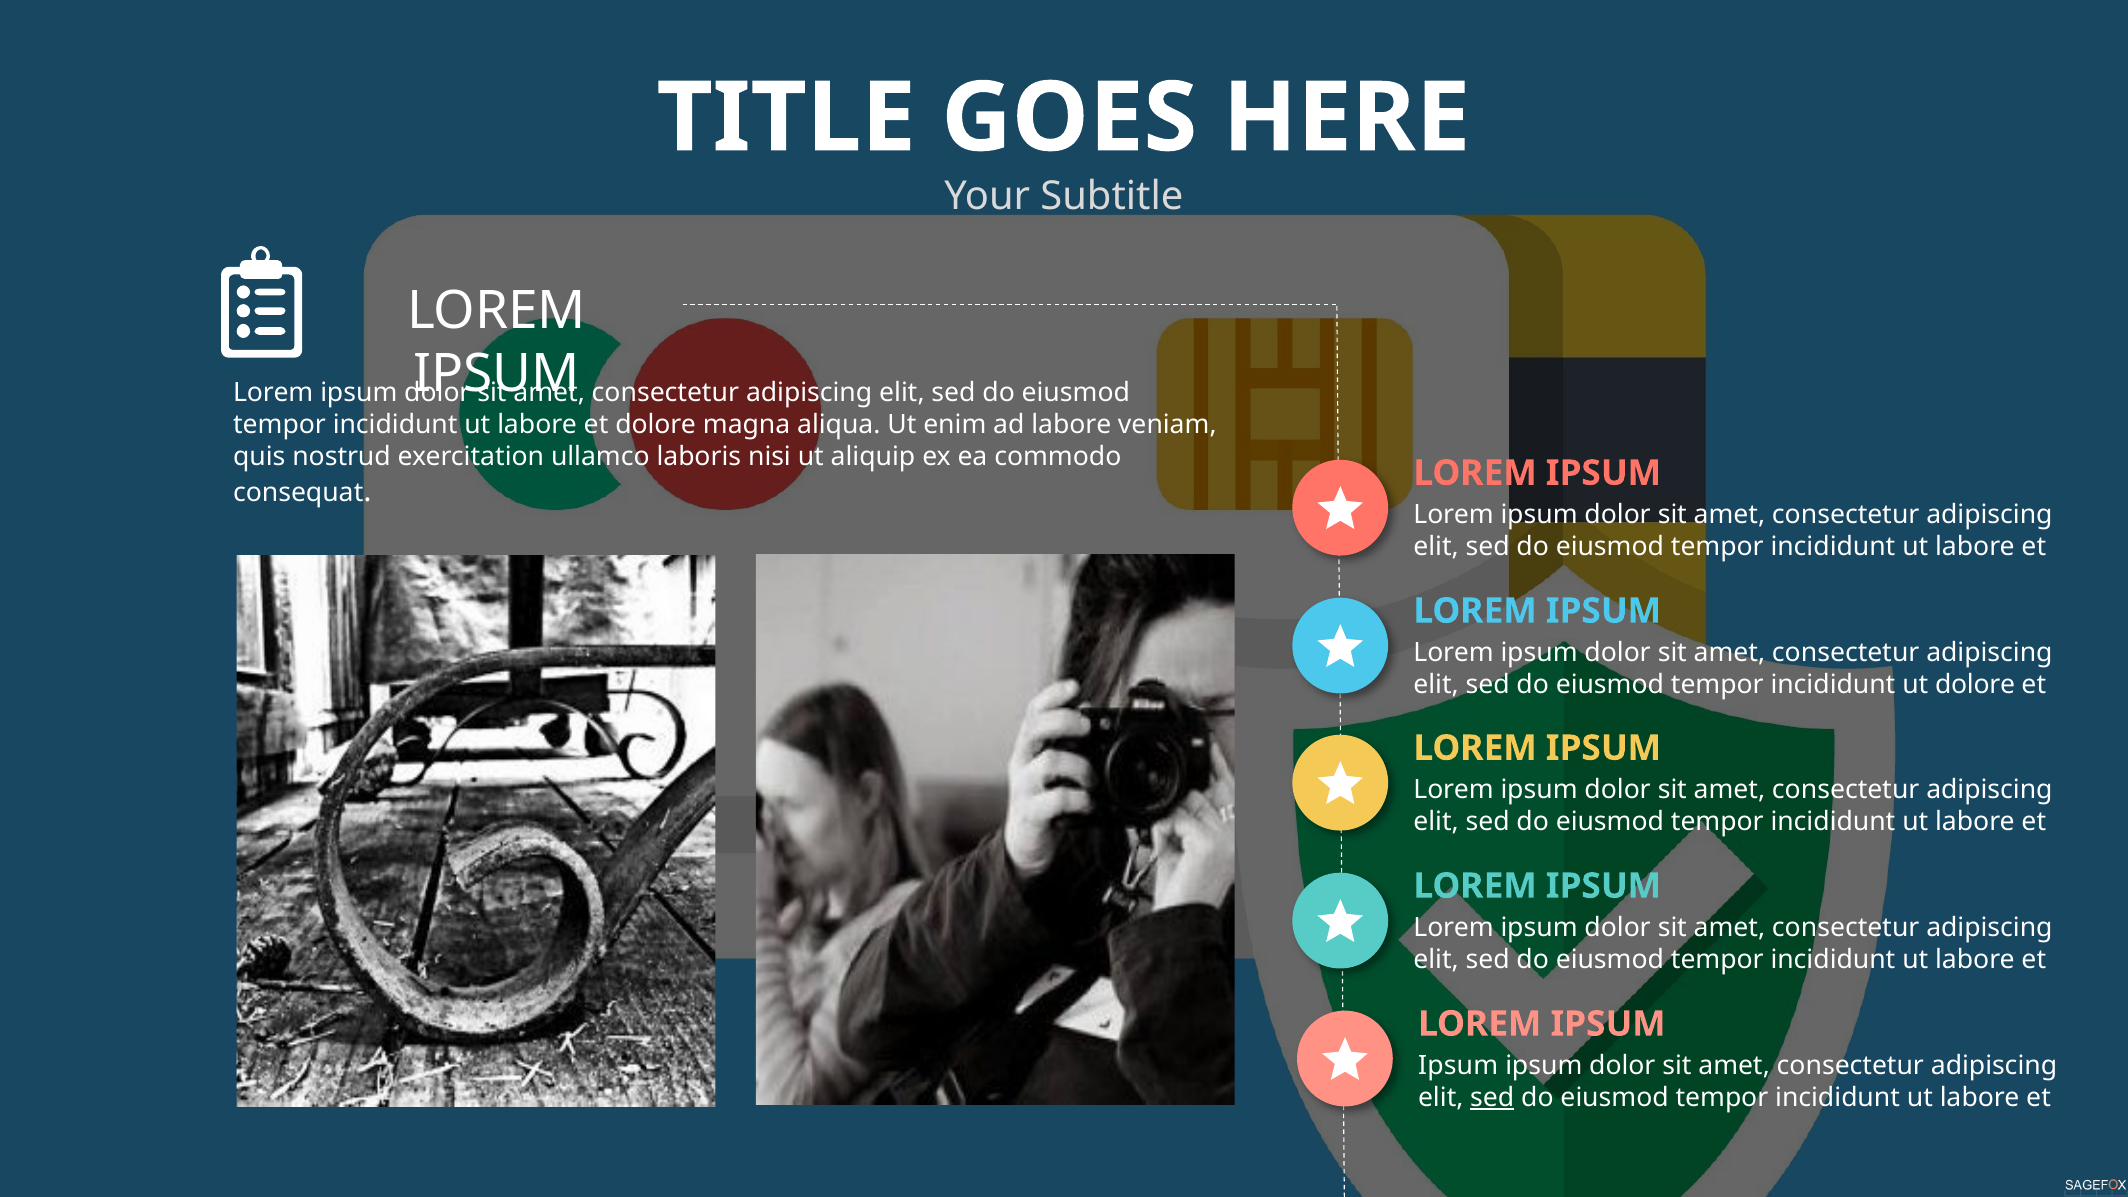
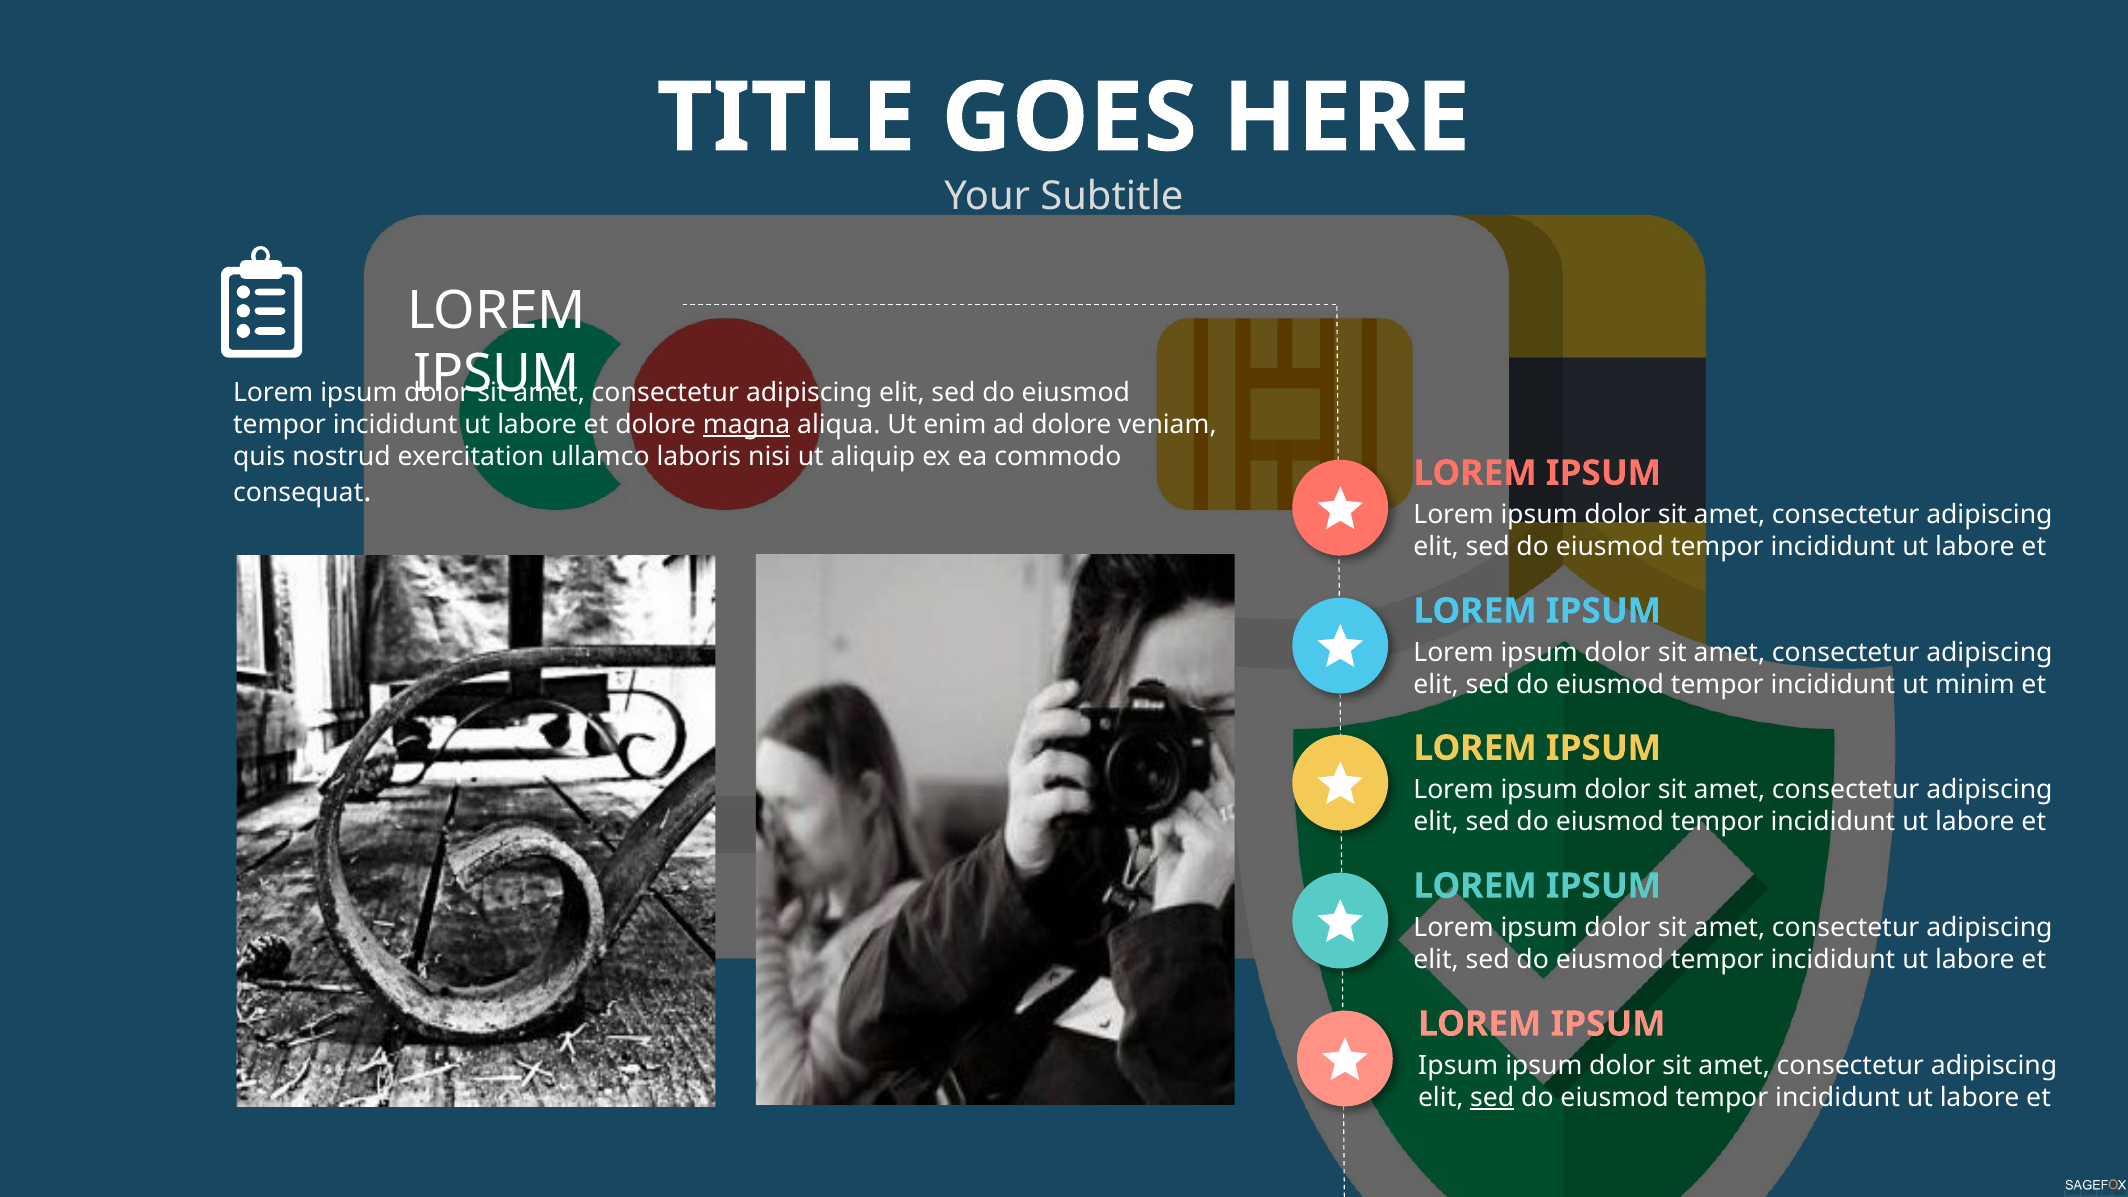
magna underline: none -> present (747, 425)
ad labore: labore -> dolore (1071, 425)
ut dolore: dolore -> minim (1975, 685)
